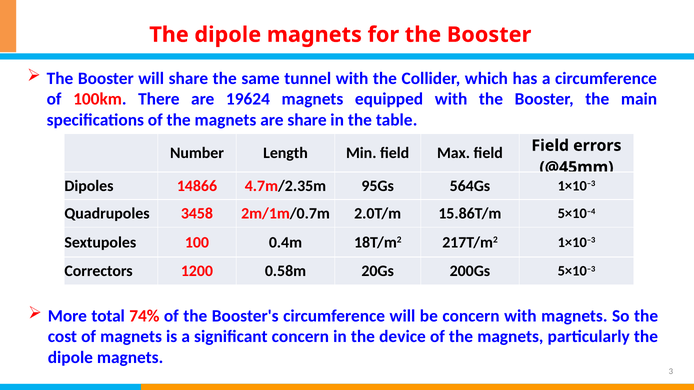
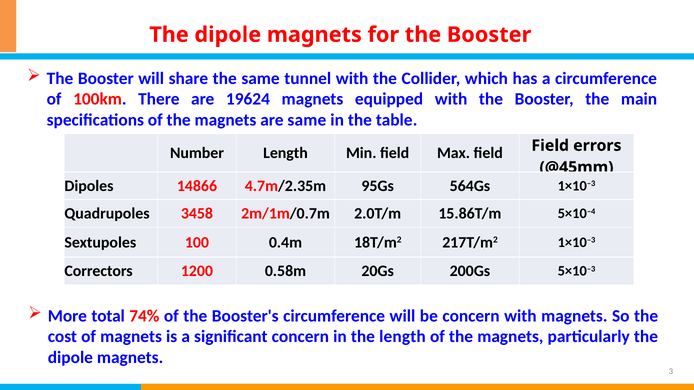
are share: share -> same (307, 120)
the device: device -> length (402, 337)
